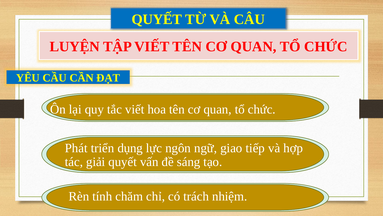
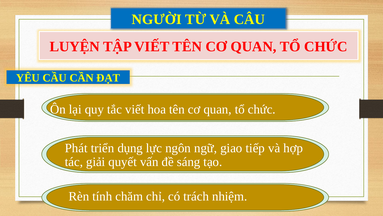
QUYẾT: QUYẾT -> NGƯỜI (157, 19)
